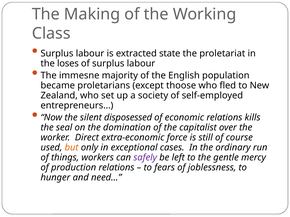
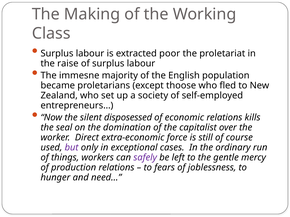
state: state -> poor (170, 54)
loses: loses -> raise (68, 64)
but colour: orange -> purple (72, 148)
